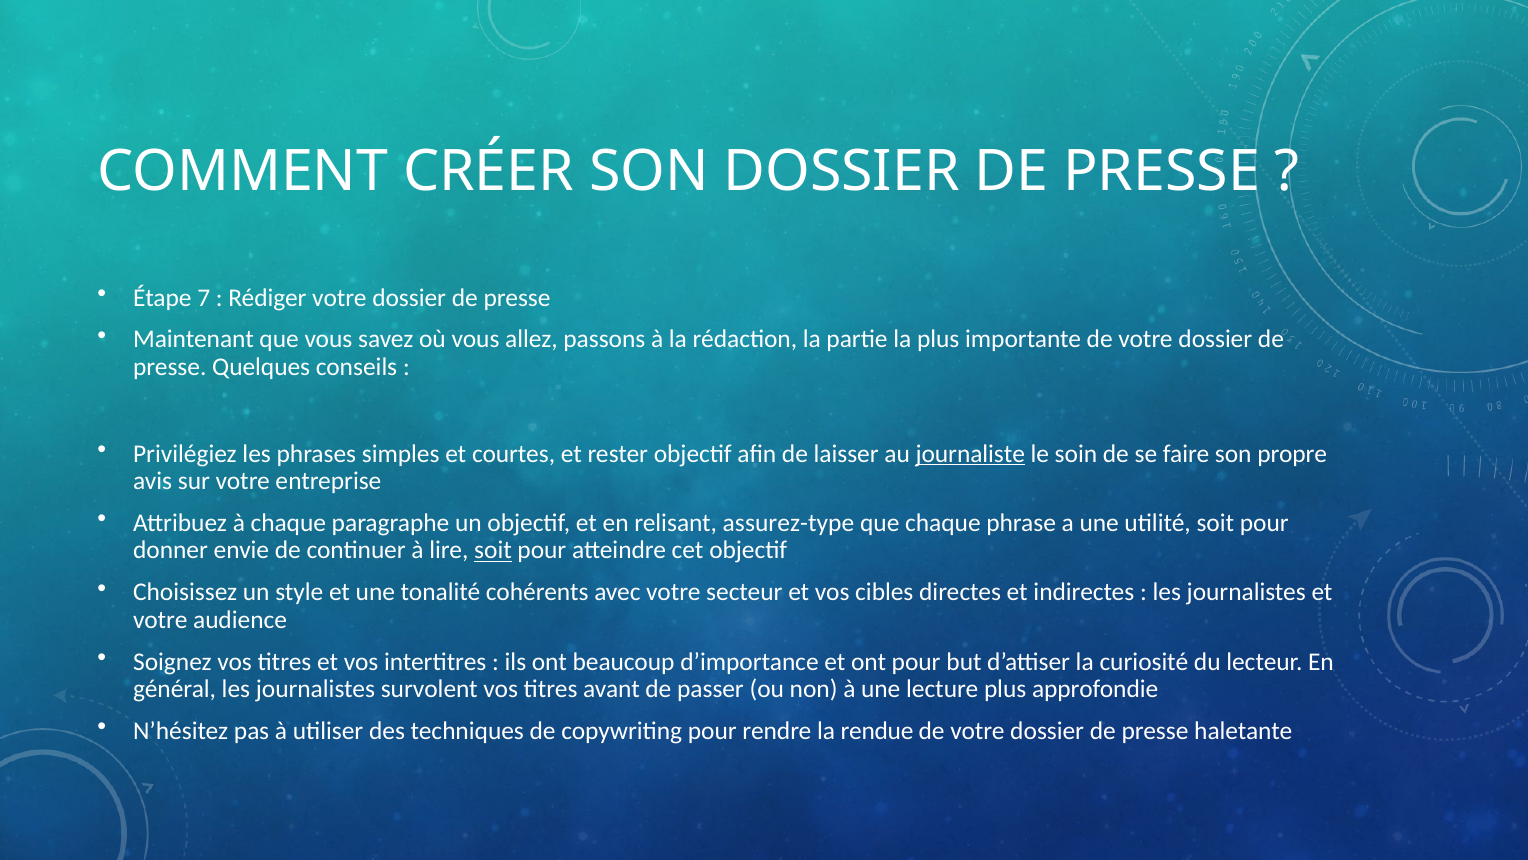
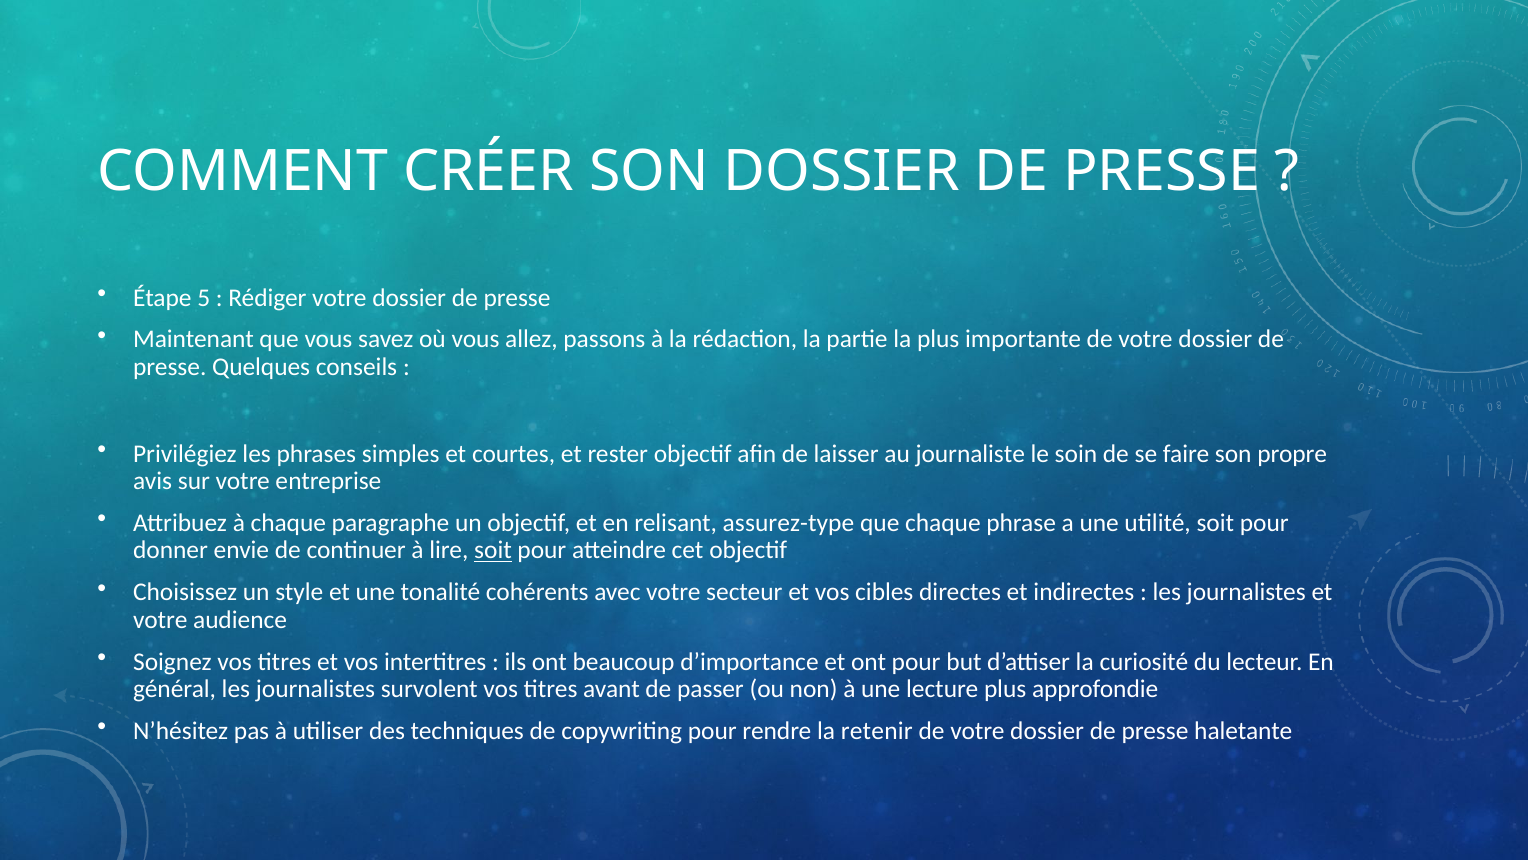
7: 7 -> 5 (204, 298)
journaliste underline: present -> none (970, 453)
rendue: rendue -> retenir (877, 730)
